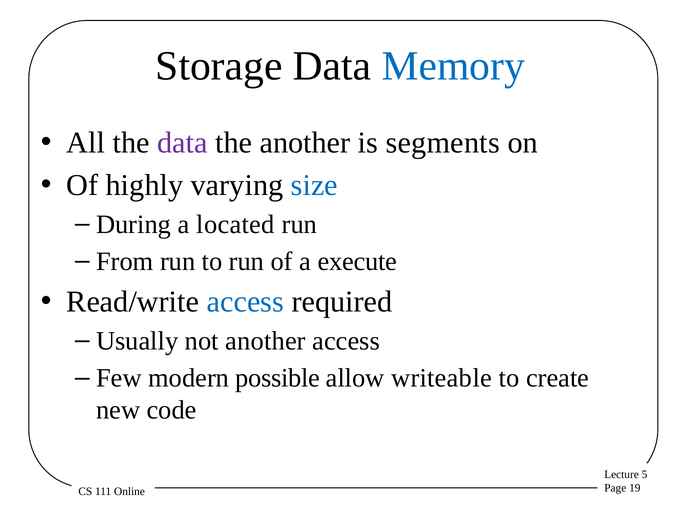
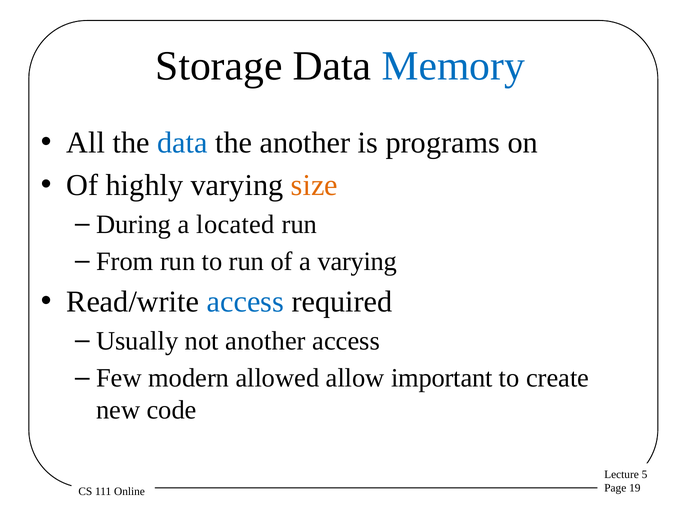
data colour: purple -> blue (182, 143)
segments: segments -> programs (443, 143)
size colour: blue -> orange (314, 185)
a execute: execute -> varying (357, 261)
possible: possible -> allowed (277, 378)
writeable: writeable -> important (442, 378)
